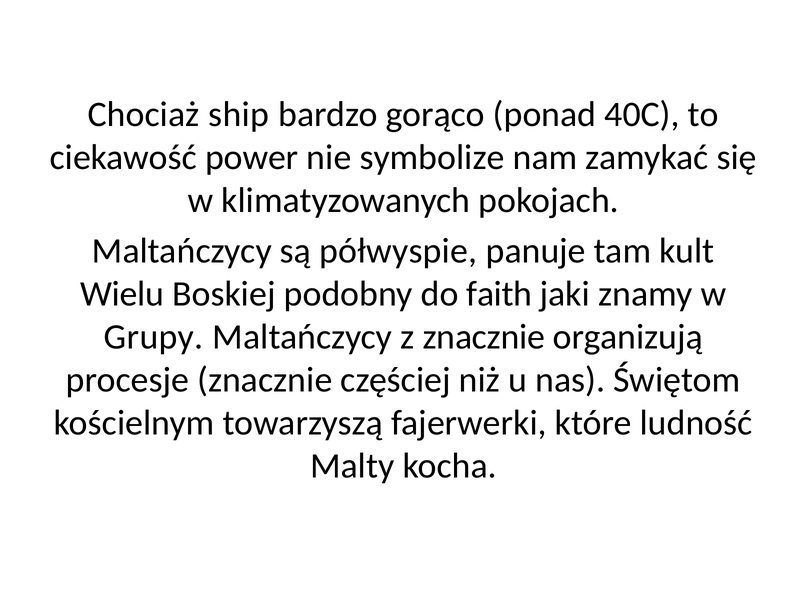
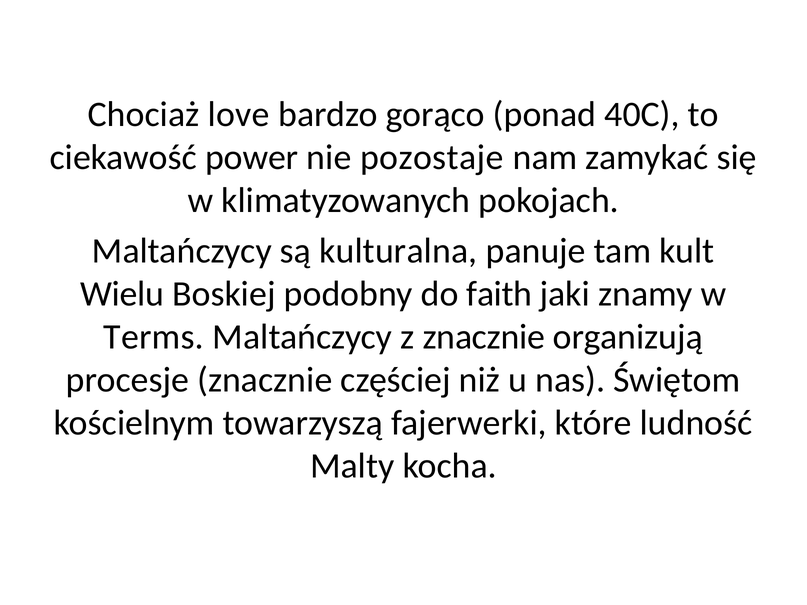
ship: ship -> love (239, 115)
symbolize: symbolize -> pozostaje (432, 158)
półwyspie: półwyspie -> kulturalna (398, 251)
Grupy: Grupy -> Terms (154, 337)
